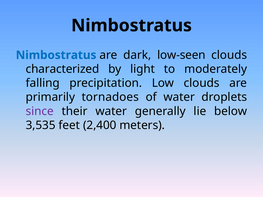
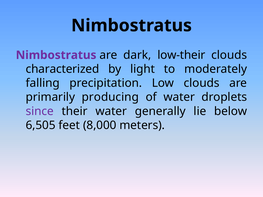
Nimbostratus colour: blue -> purple (56, 55)
low-seen: low-seen -> low-their (181, 55)
tornadoes: tornadoes -> producing (110, 97)
3,535: 3,535 -> 6,505 (41, 125)
2,400: 2,400 -> 8,000 (100, 125)
